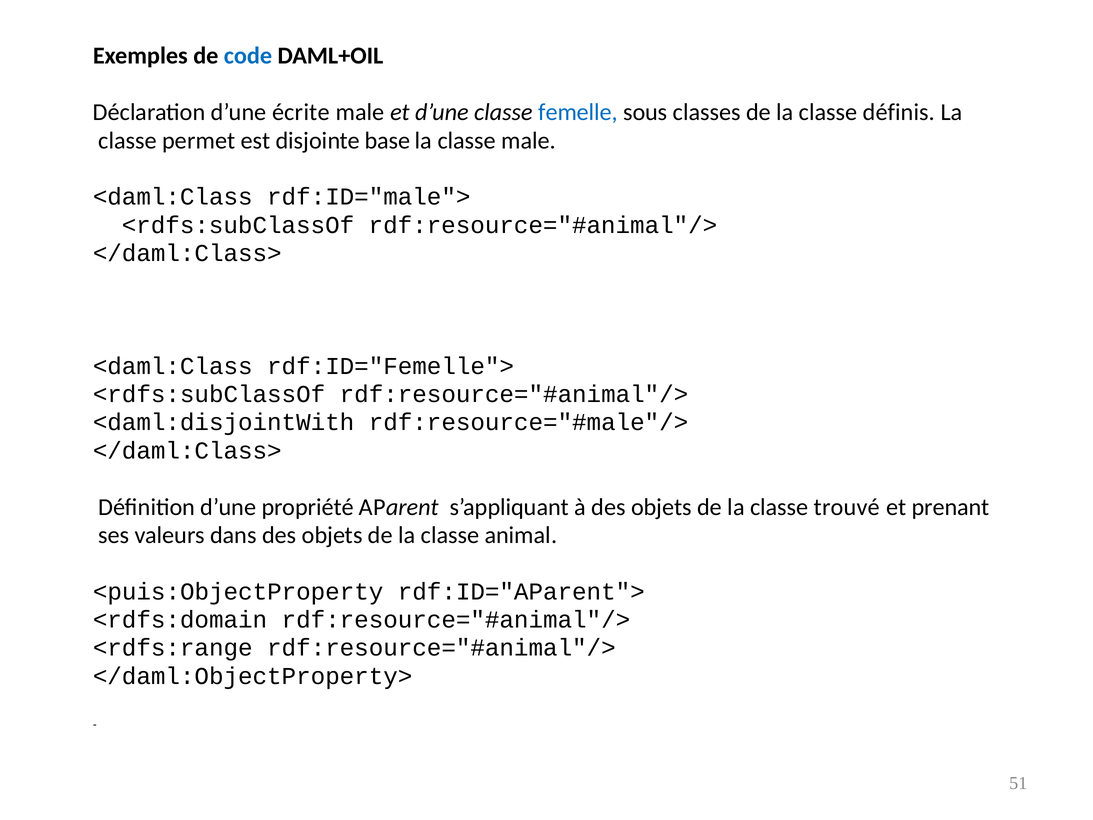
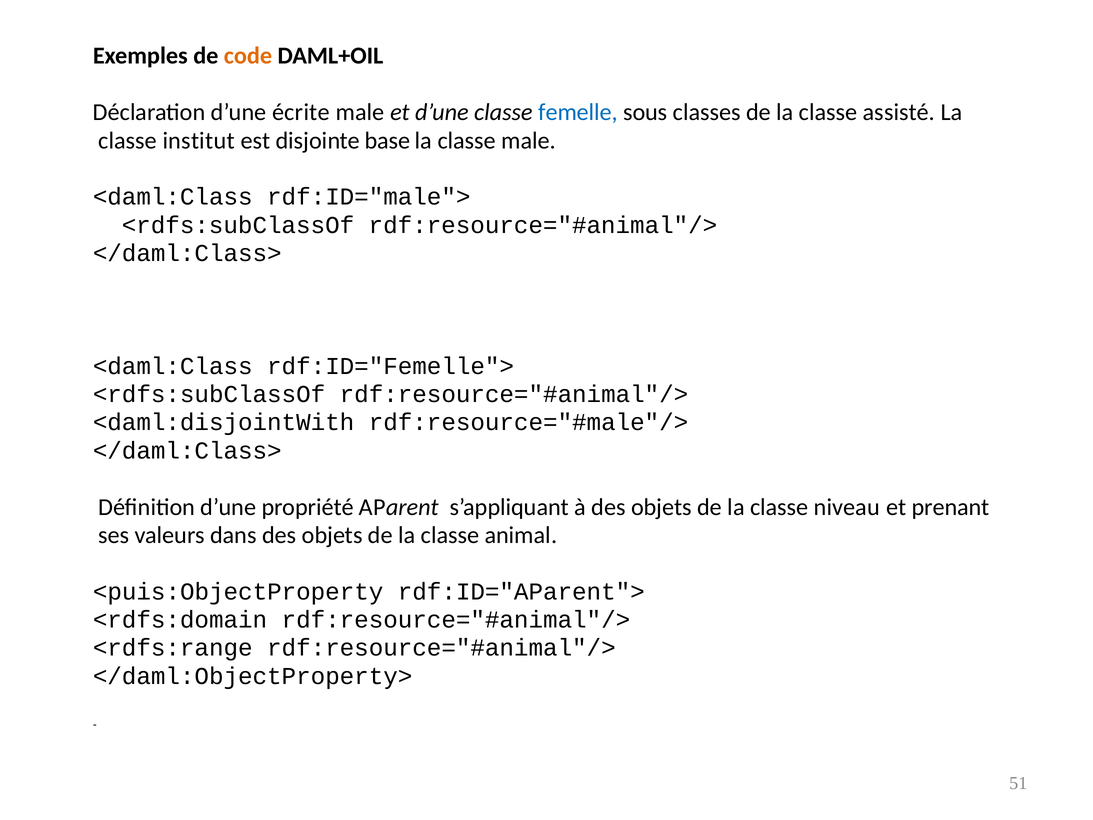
code colour: blue -> orange (248, 56)
définis: définis -> assisté (899, 112)
permet: permet -> institut (199, 140)
trouvé: trouvé -> niveau (847, 507)
